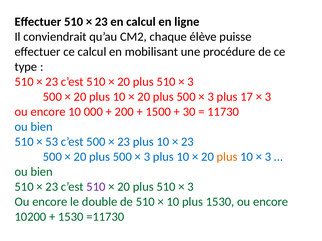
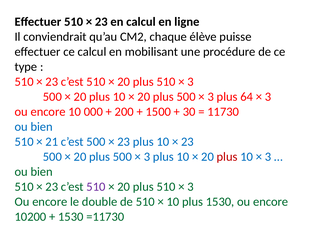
17: 17 -> 64 (247, 97)
53: 53 -> 21 (52, 142)
plus colour: orange -> red (227, 157)
